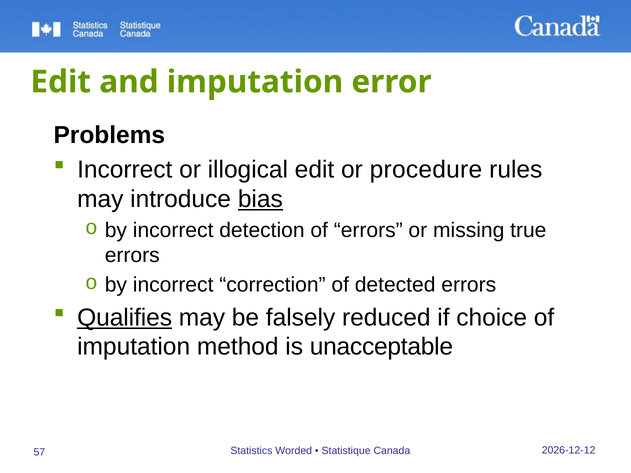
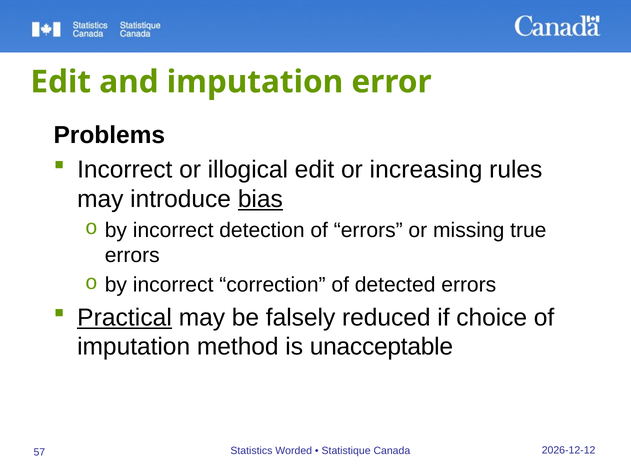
procedure: procedure -> increasing (426, 170)
Qualifies: Qualifies -> Practical (125, 318)
